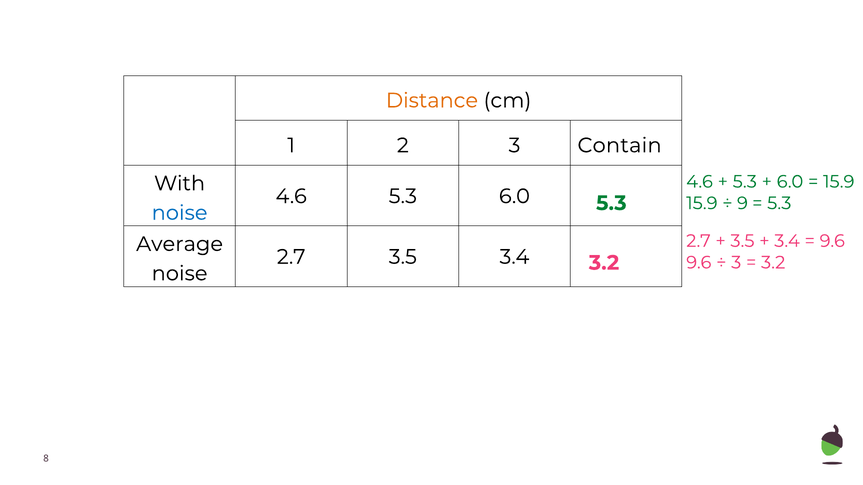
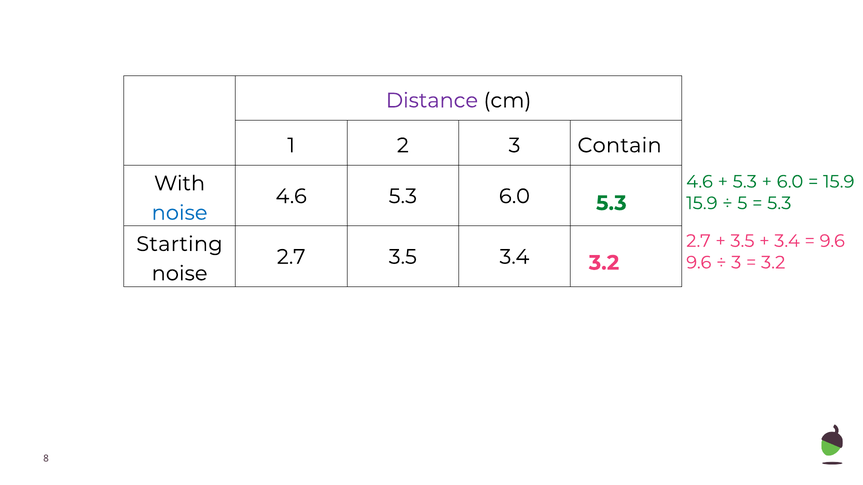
Distance colour: orange -> purple (432, 101)
9: 9 -> 5 (742, 203)
Average: Average -> Starting (179, 244)
